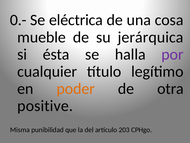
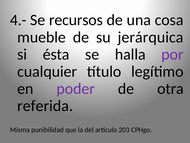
0.-: 0.- -> 4.- (18, 20)
eléctrica: eléctrica -> recursos (76, 20)
poder colour: orange -> purple (76, 88)
positive: positive -> referida (45, 105)
